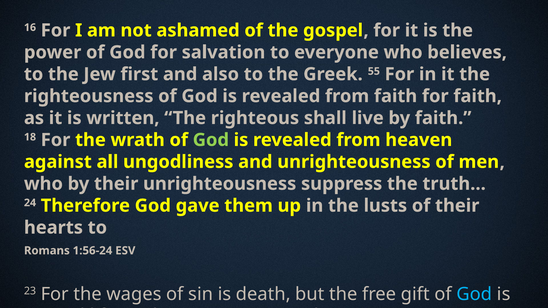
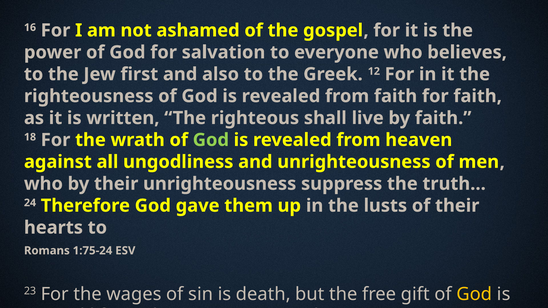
55: 55 -> 12 (374, 71)
1:56-24: 1:56-24 -> 1:75-24 (93, 251)
God colour: light blue -> yellow (474, 294)
